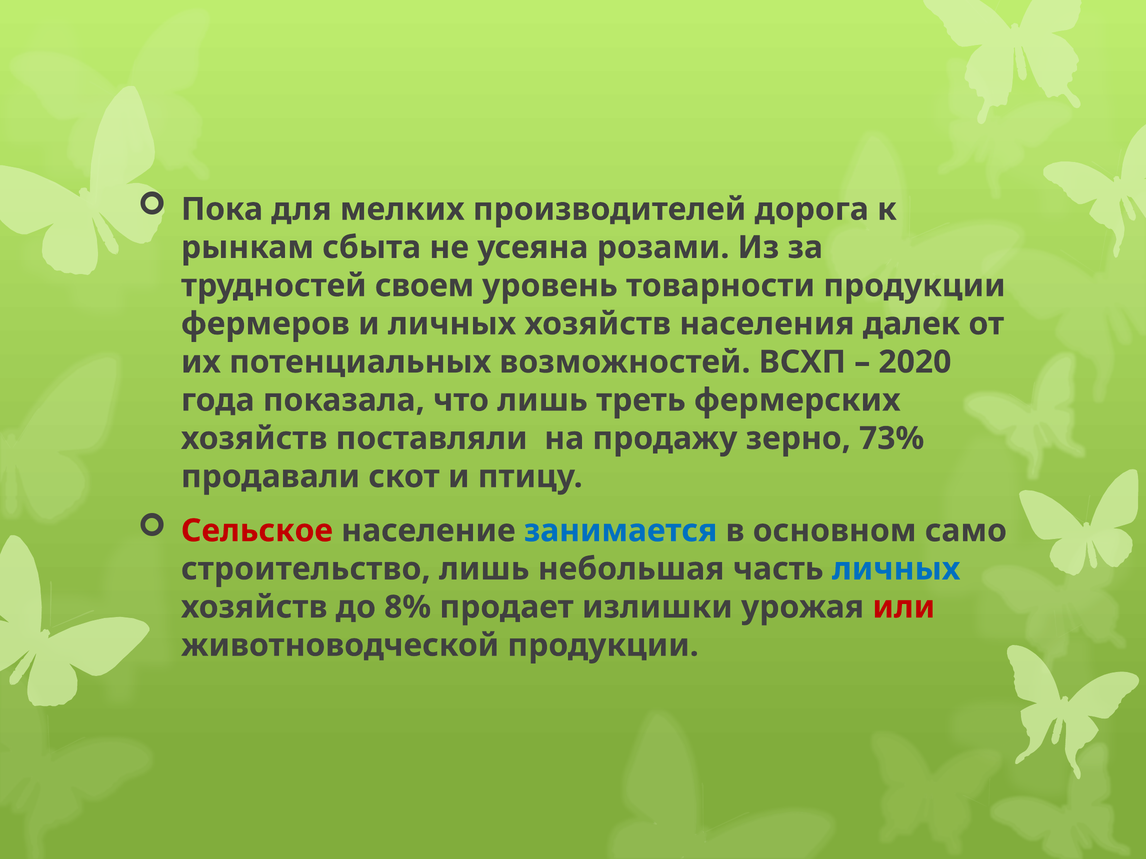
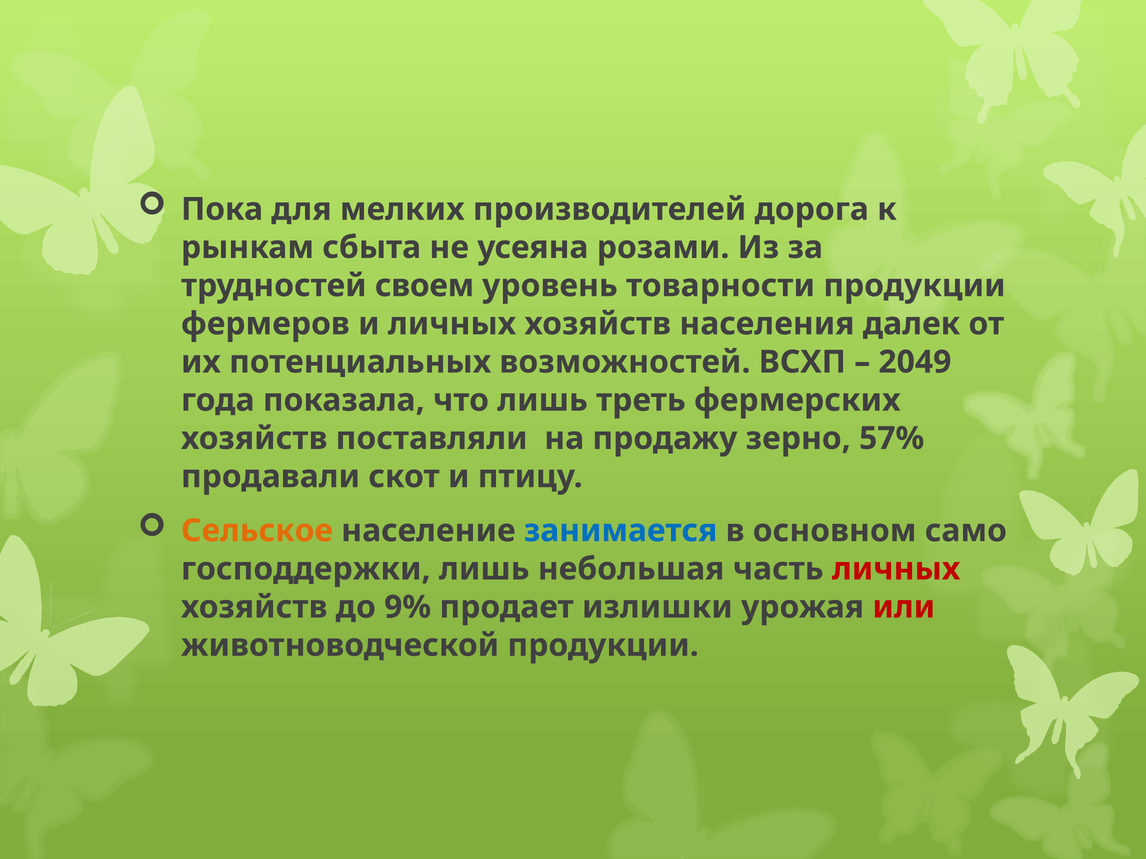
2020: 2020 -> 2049 (915, 362)
73%: 73% -> 57% (892, 439)
Сельское colour: red -> orange (257, 531)
строительство: строительство -> господдержки (306, 569)
личных colour: blue -> red (896, 569)
8%: 8% -> 9% (408, 607)
